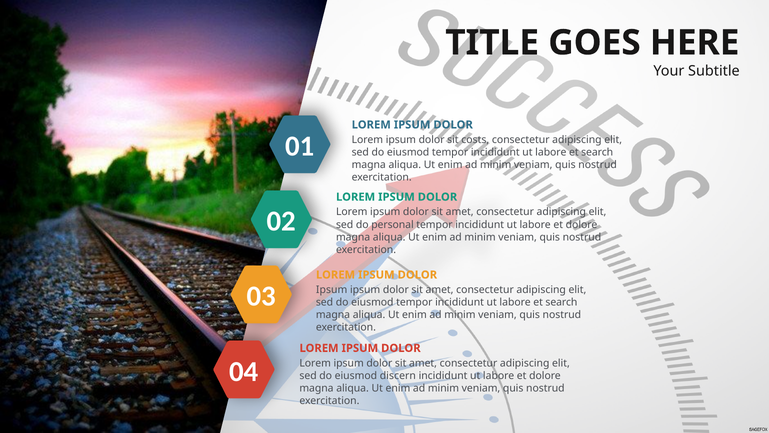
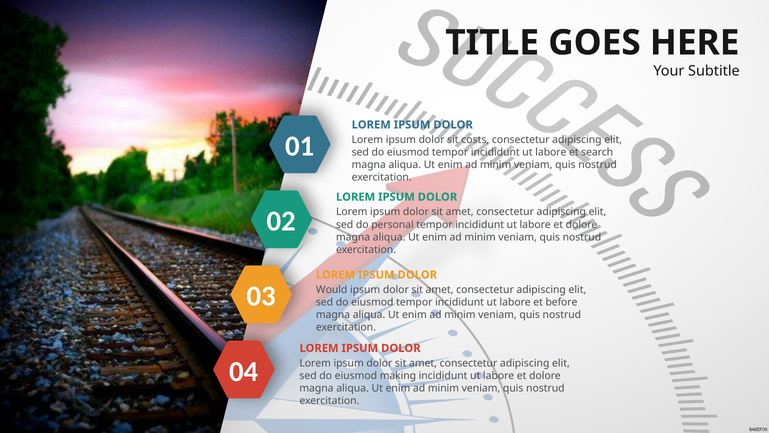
Ipsum: Ipsum -> Would (332, 290)
search: search -> before (561, 302)
discern: discern -> making (398, 375)
